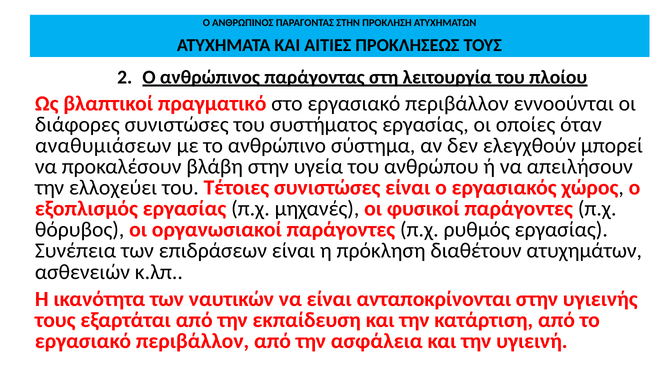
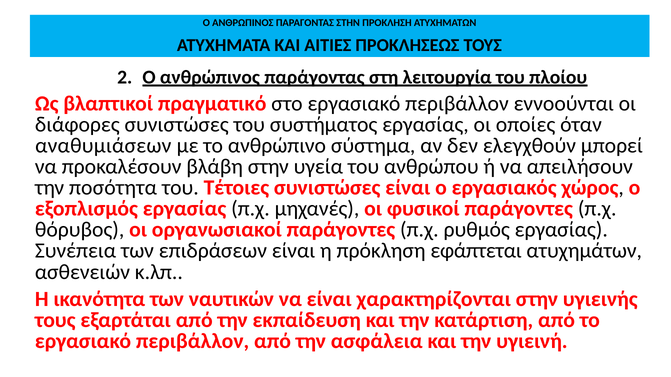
ελλοχεύει: ελλοχεύει -> ποσότητα (113, 188)
διαθέτουν: διαθέτουν -> εφάπτεται (476, 251)
ανταποκρίνονται: ανταποκρίνονται -> χαρακτηρίζονται (434, 300)
